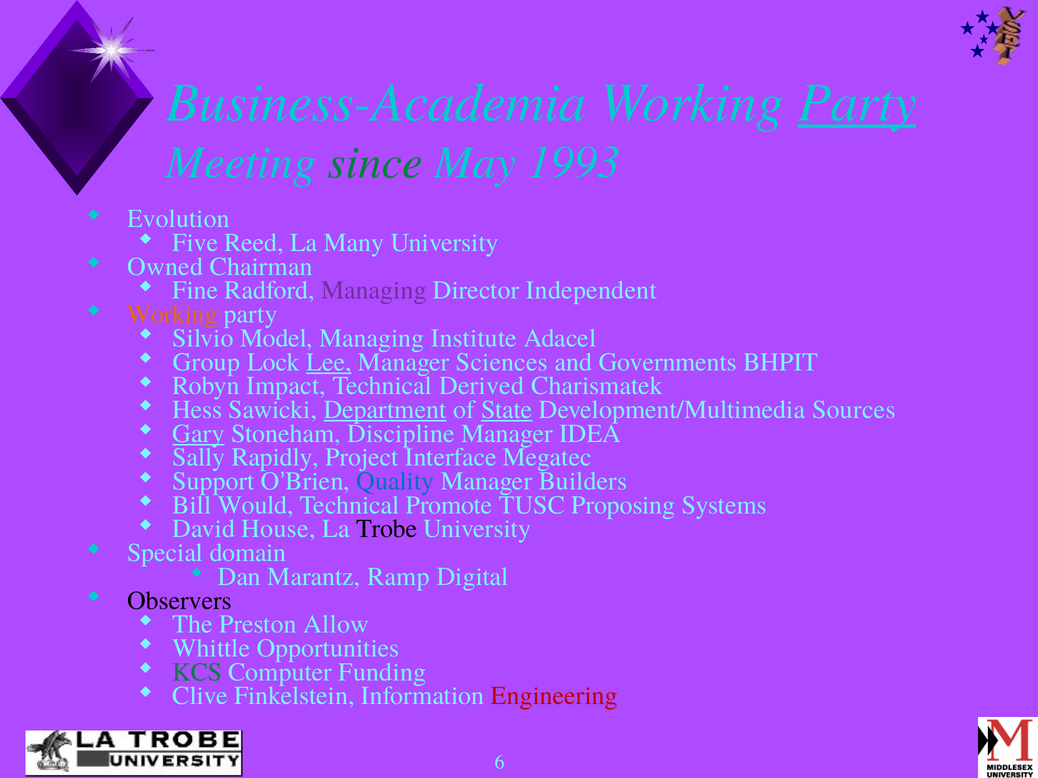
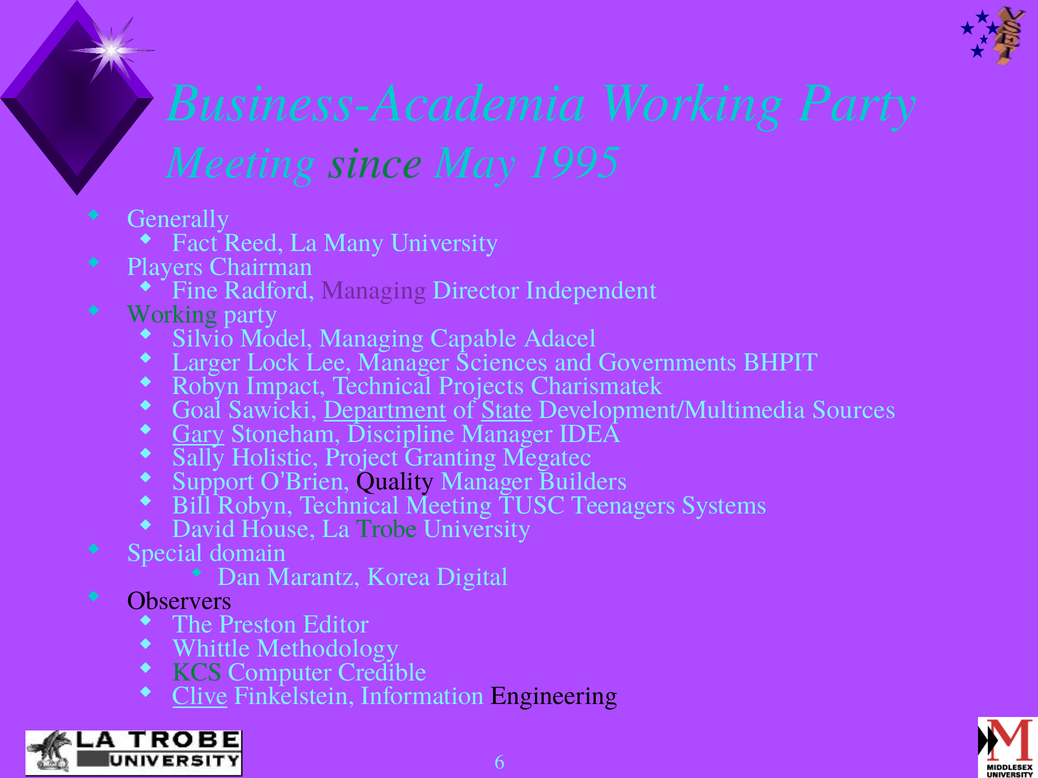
Party underline: present -> none (857, 103)
1993: 1993 -> 1995 (574, 163)
Evolution: Evolution -> Generally (178, 219)
Five: Five -> Fact (195, 243)
Owned: Owned -> Players (165, 267)
Working colour: orange -> green (172, 314)
Institute: Institute -> Capable (474, 338)
Group: Group -> Larger (207, 362)
Lee underline: present -> none (329, 362)
Derived: Derived -> Projects (482, 386)
Hess: Hess -> Goal (197, 410)
Rapidly: Rapidly -> Holistic (275, 458)
Interface: Interface -> Granting (451, 458)
Quality colour: blue -> black (395, 482)
Bill Would: Would -> Robyn (256, 505)
Technical Promote: Promote -> Meeting (449, 505)
Proposing: Proposing -> Teenagers (623, 505)
Trobe colour: black -> green (387, 529)
Ramp: Ramp -> Korea (399, 577)
Allow: Allow -> Editor (336, 625)
Opportunities: Opportunities -> Methodology (328, 649)
Funding: Funding -> Credible (383, 672)
Clive underline: none -> present (200, 696)
Engineering colour: red -> black (554, 696)
